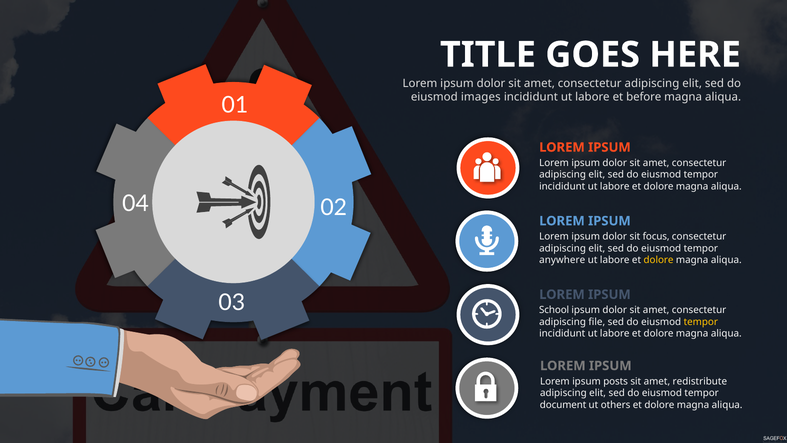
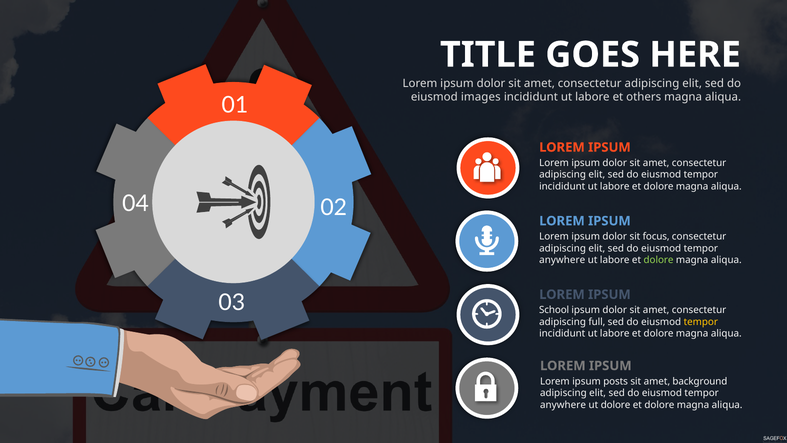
before: before -> others (644, 97)
dolore colour: yellow -> light green (659, 260)
file: file -> full (597, 322)
redistribute: redistribute -> background (700, 381)
document: document -> anywhere (563, 405)
ut others: others -> dolore (616, 405)
